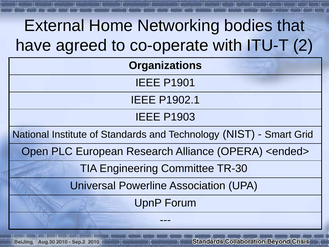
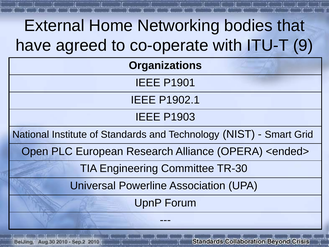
2: 2 -> 9 (303, 45)
